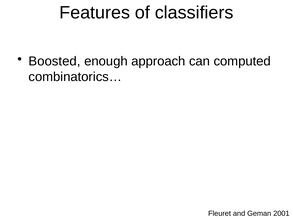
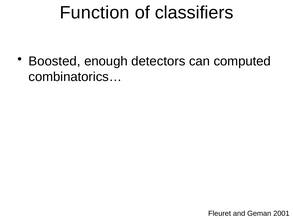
Features: Features -> Function (95, 13)
approach: approach -> detectors (158, 61)
